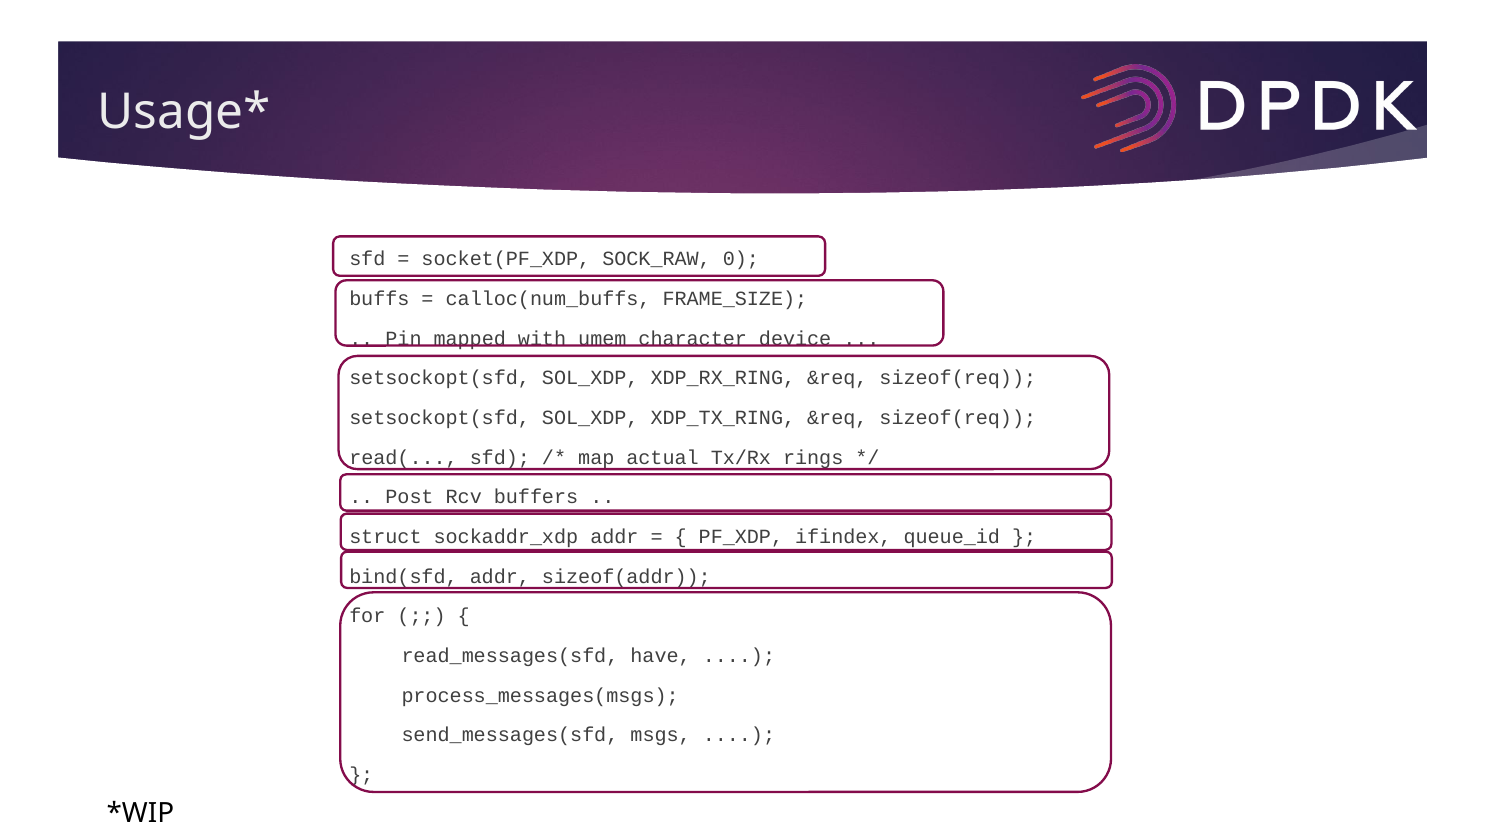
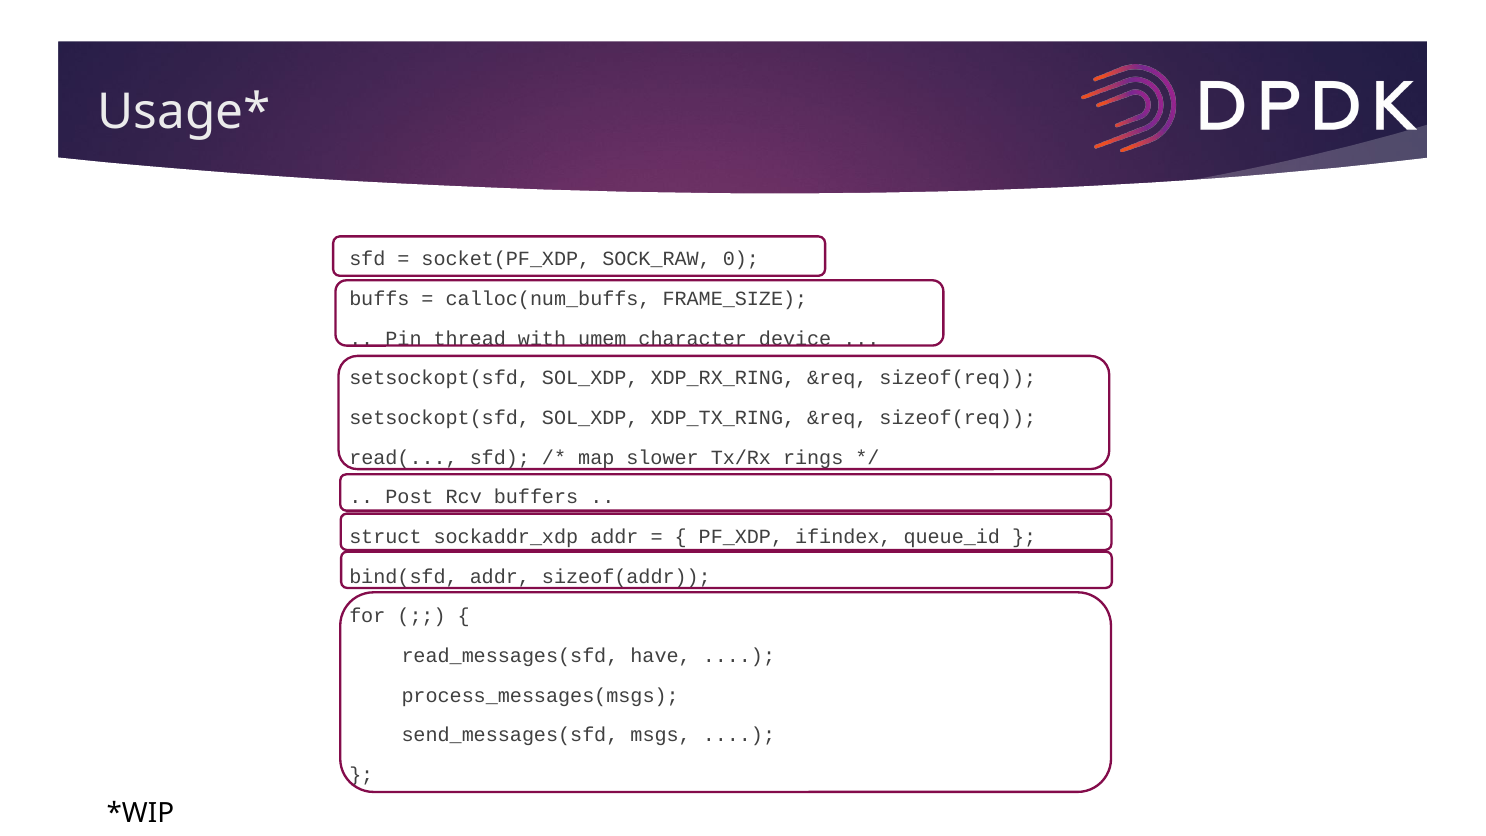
mapped: mapped -> thread (470, 339)
actual: actual -> slower (663, 458)
